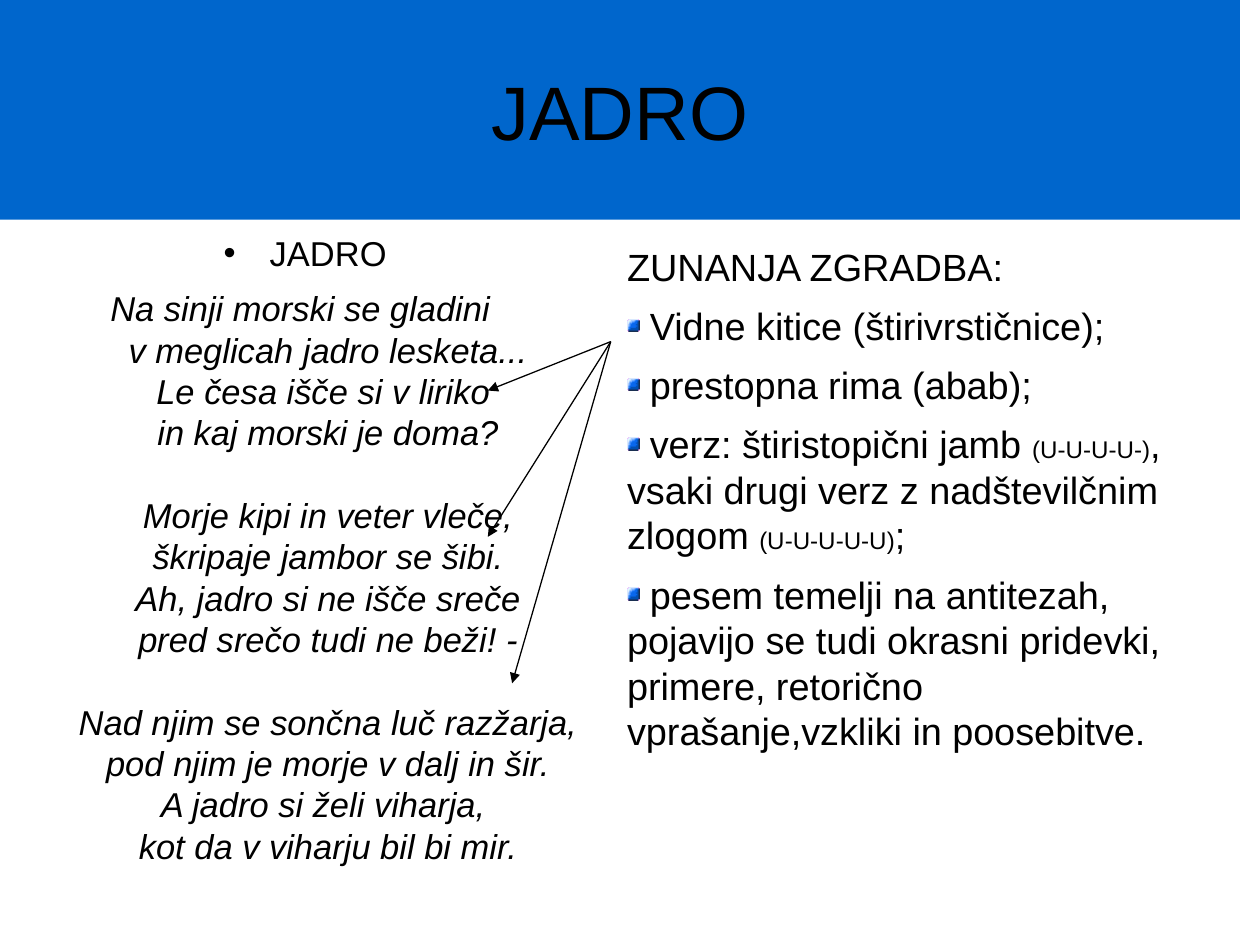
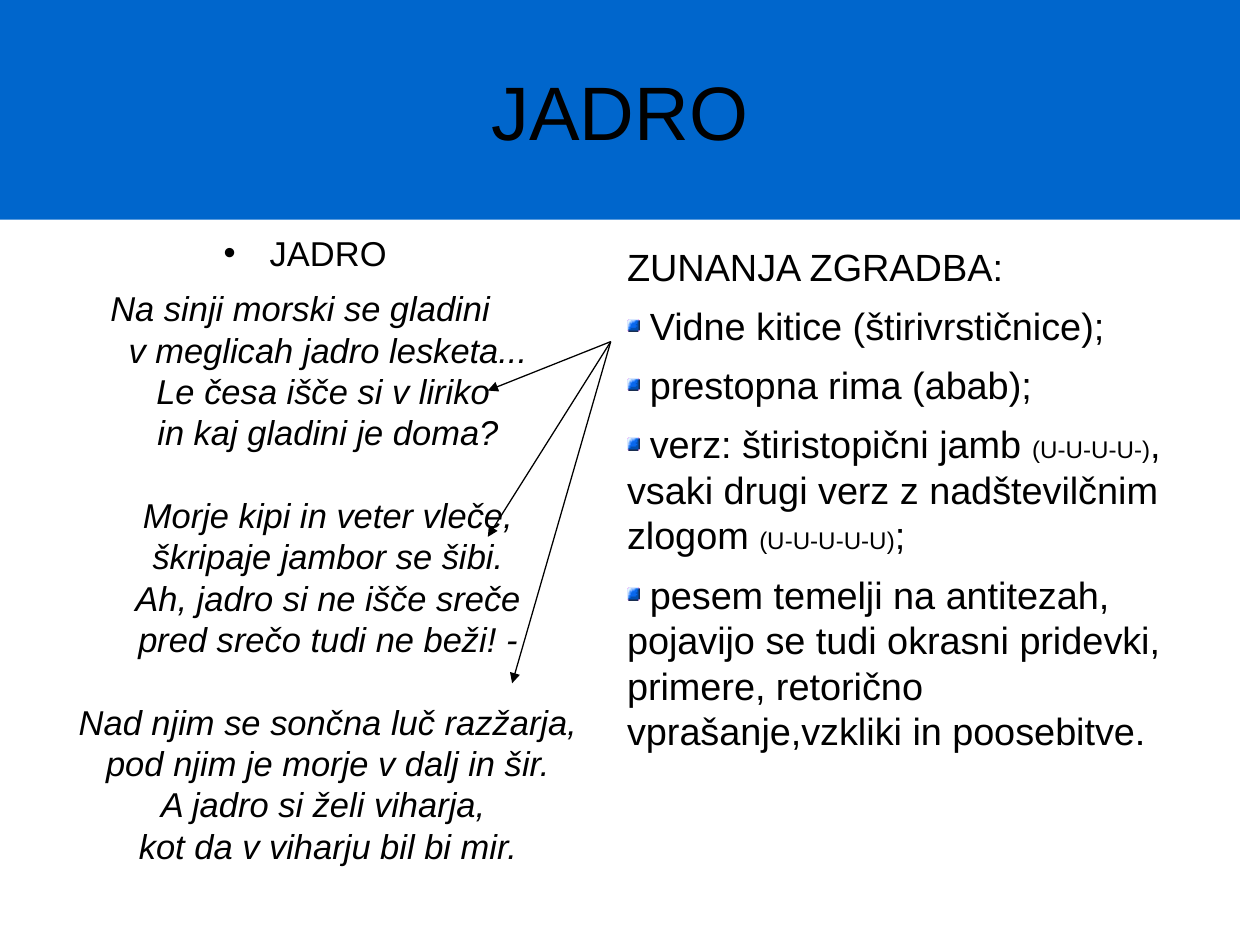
kaj morski: morski -> gladini (297, 434)
